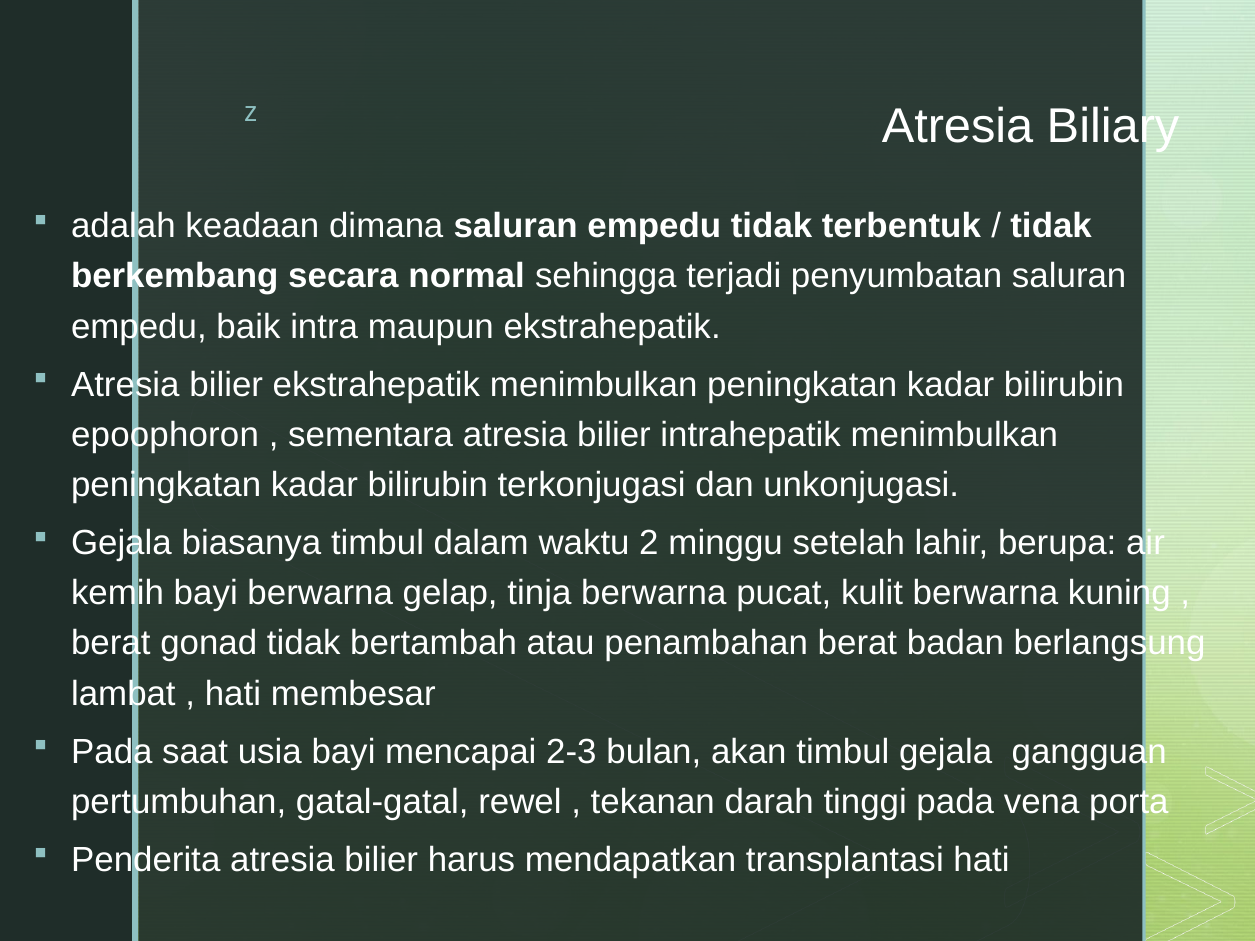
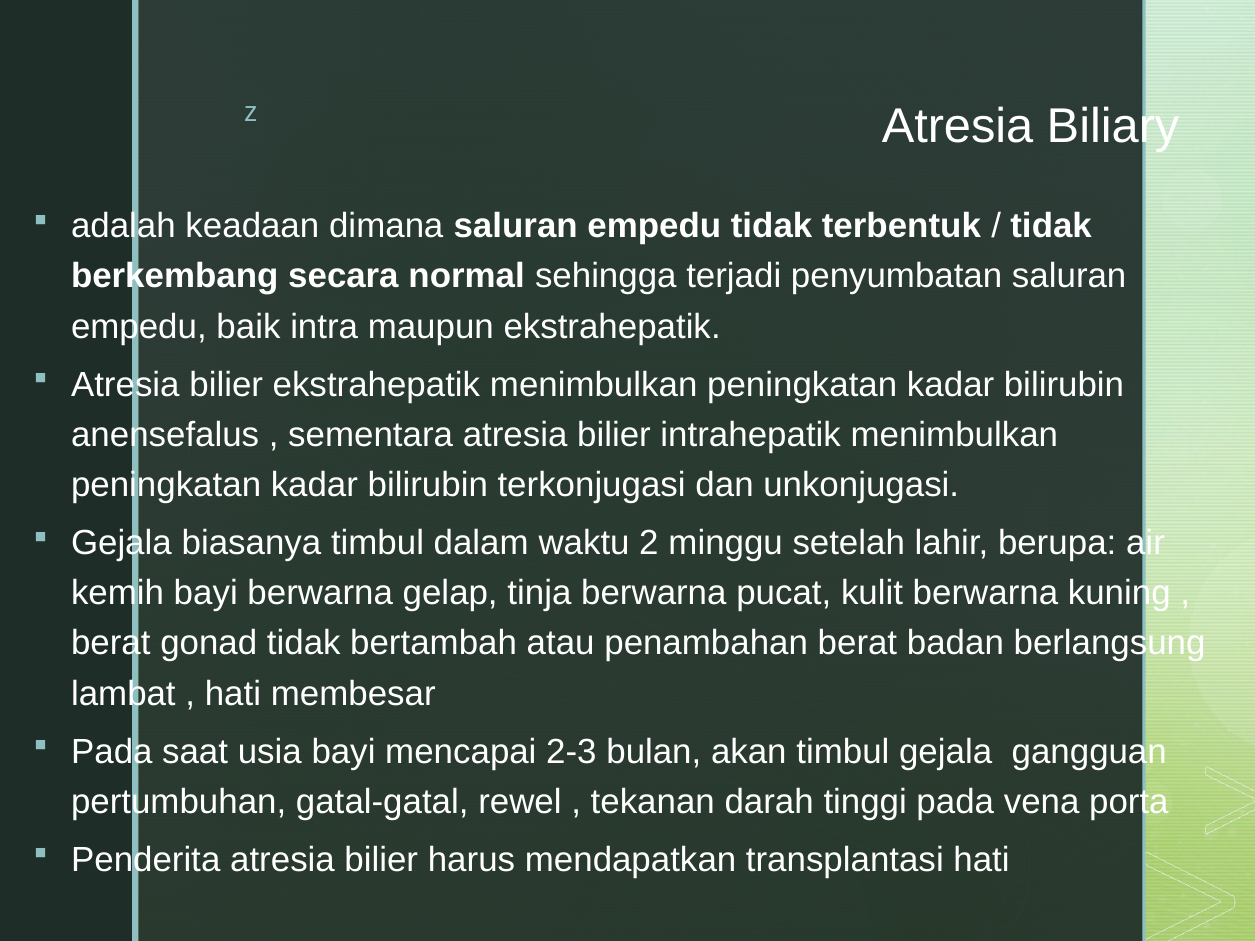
epoophoron: epoophoron -> anensefalus (165, 435)
